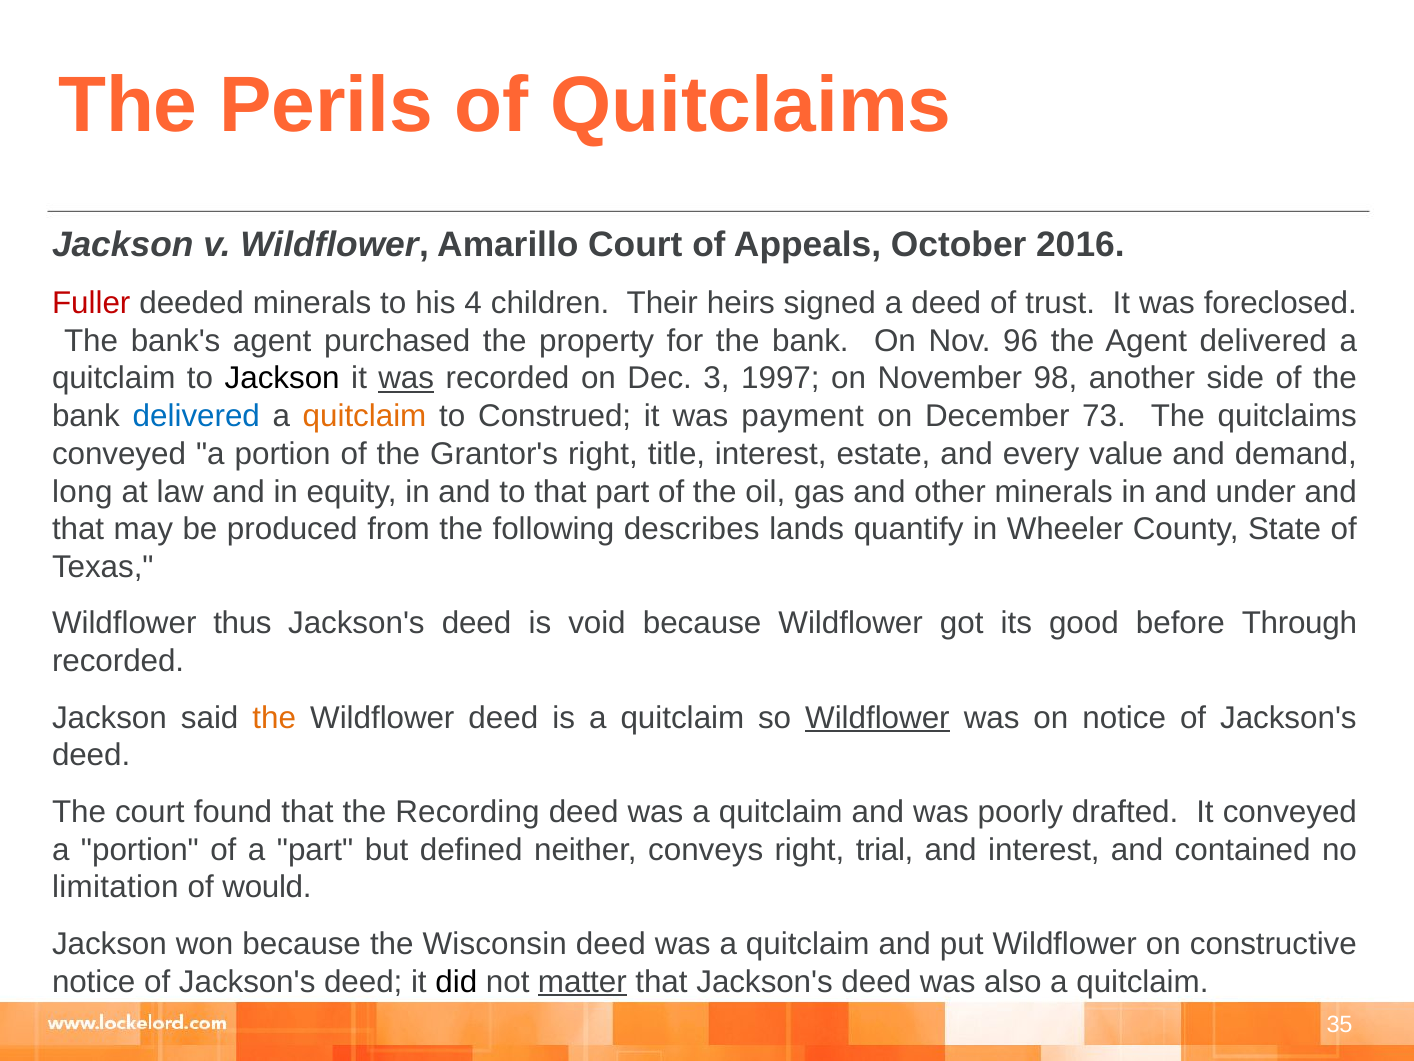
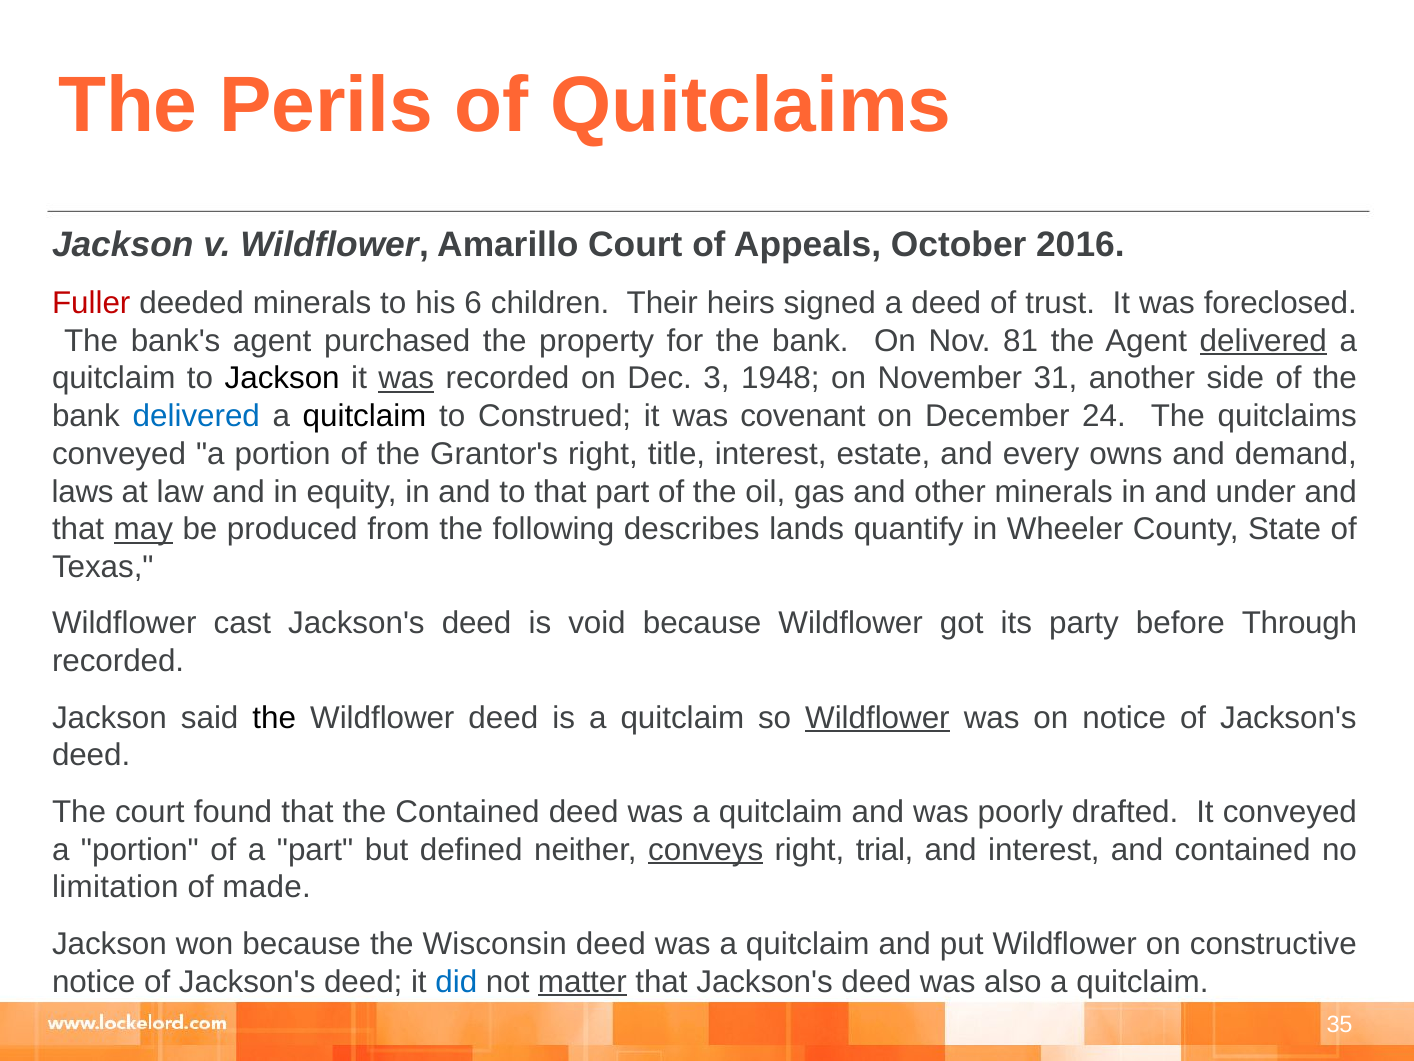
4: 4 -> 6 (473, 303)
96: 96 -> 81 (1021, 341)
delivered underline: none -> present (1263, 341)
1997: 1997 -> 1948 (780, 378)
98: 98 -> 31 (1055, 378)
quitclaim colour: orange -> black (365, 416)
payment: payment -> covenant (803, 416)
73: 73 -> 24 (1104, 416)
value: value -> owns (1126, 454)
long: long -> laws (83, 491)
may underline: none -> present (143, 529)
thus: thus -> cast (242, 623)
good: good -> party (1084, 623)
the colour: orange -> black (274, 718)
the Recording: Recording -> Contained (467, 812)
conveys underline: none -> present (706, 849)
would: would -> made (267, 887)
did colour: black -> blue (456, 981)
